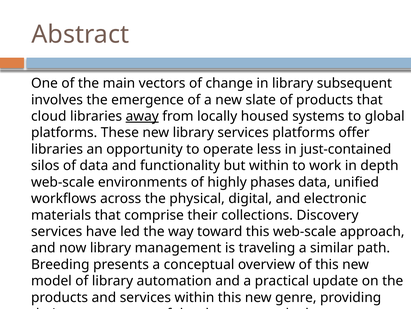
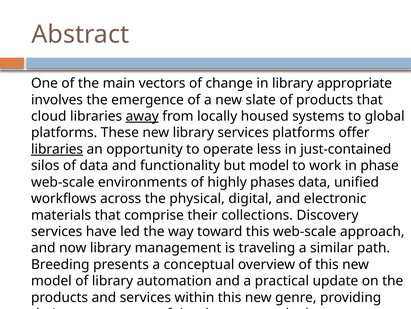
subsequent: subsequent -> appropriate (354, 83)
libraries underline: none -> present (57, 149)
but within: within -> model (269, 165)
depth: depth -> phase (380, 165)
